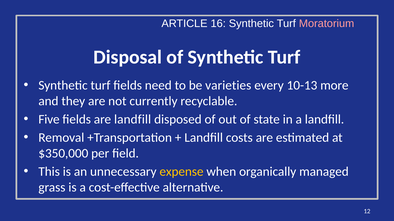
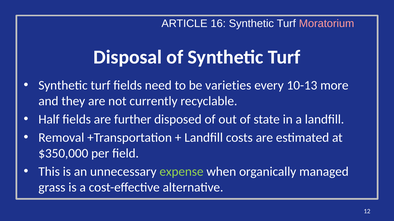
Five: Five -> Half (49, 120)
are landfill: landfill -> further (133, 120)
expense colour: yellow -> light green (181, 172)
